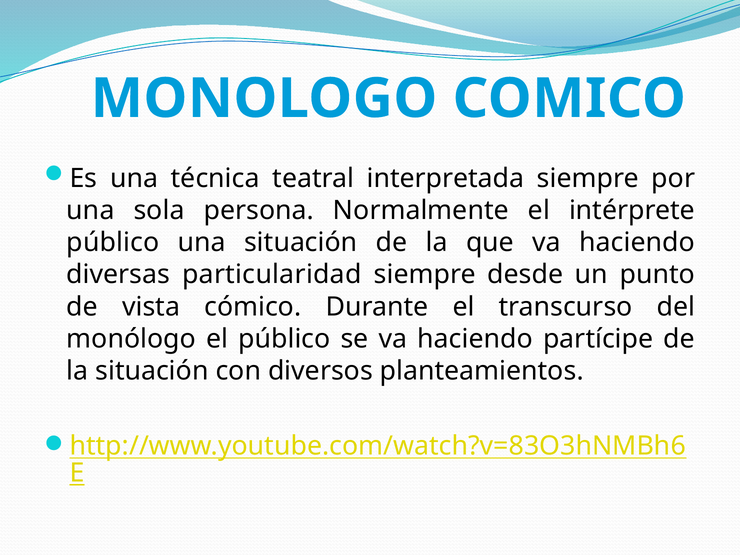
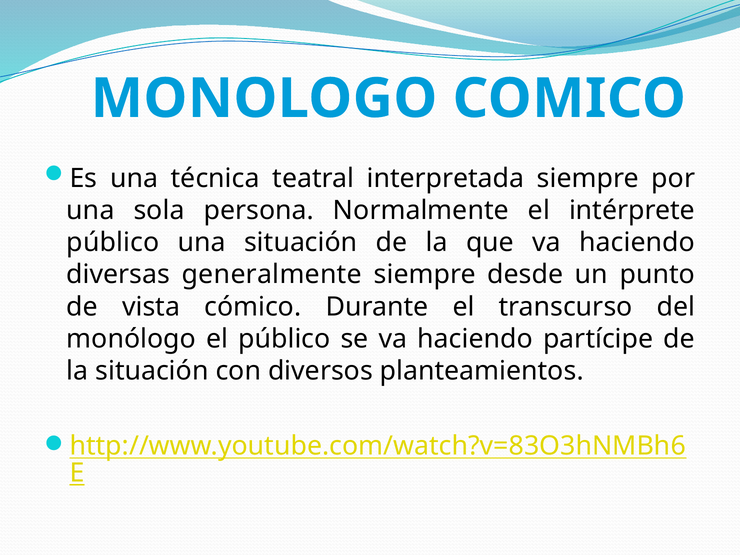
particularidad: particularidad -> generalmente (272, 275)
